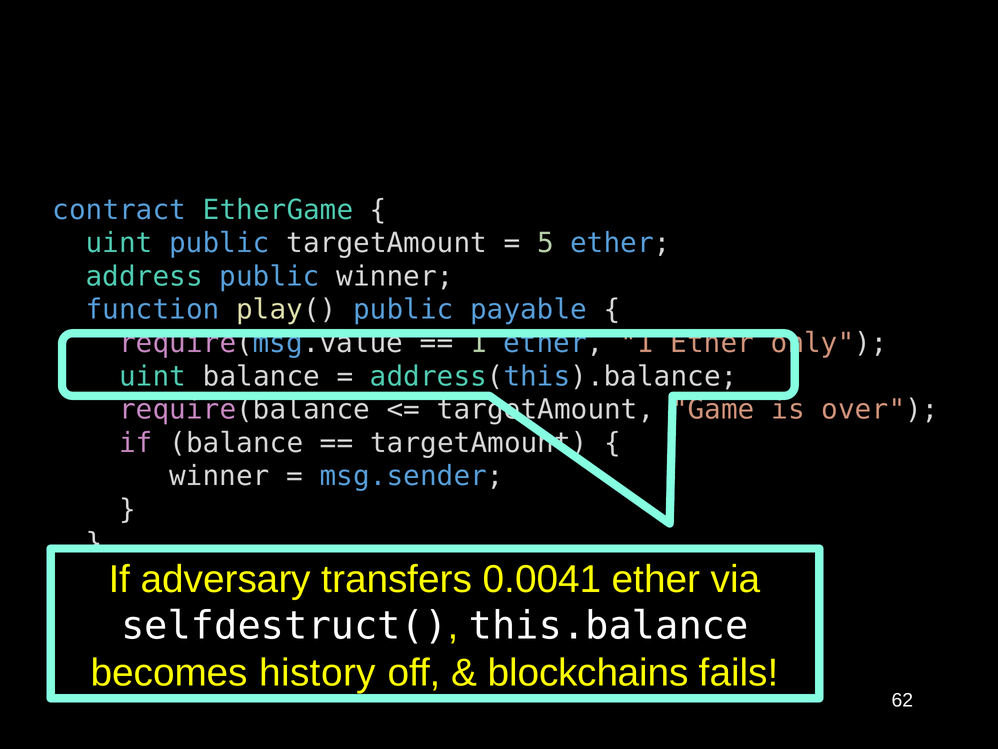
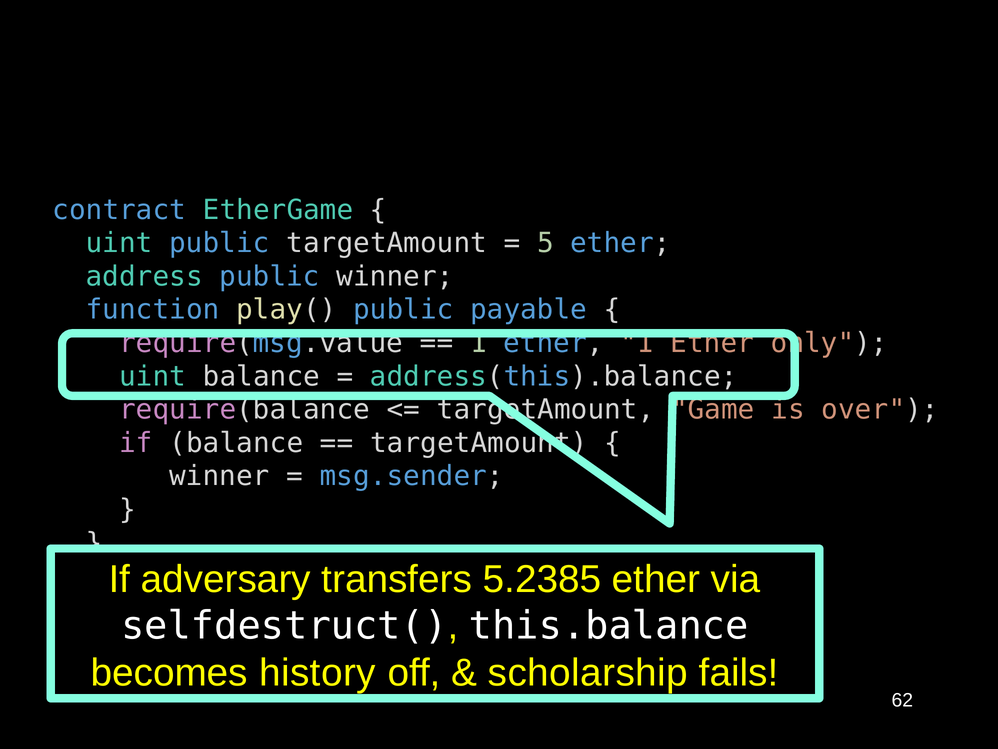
0.0041: 0.0041 -> 5.2385 (542, 579)
blockchains: blockchains -> scholarship (588, 672)
